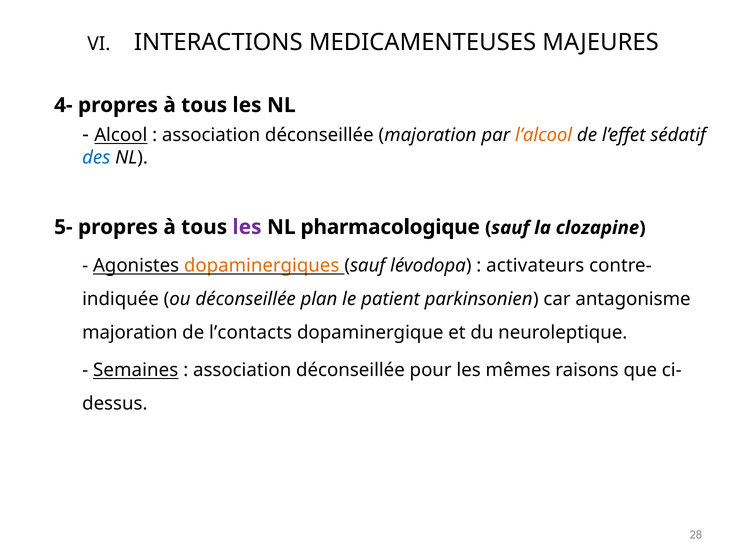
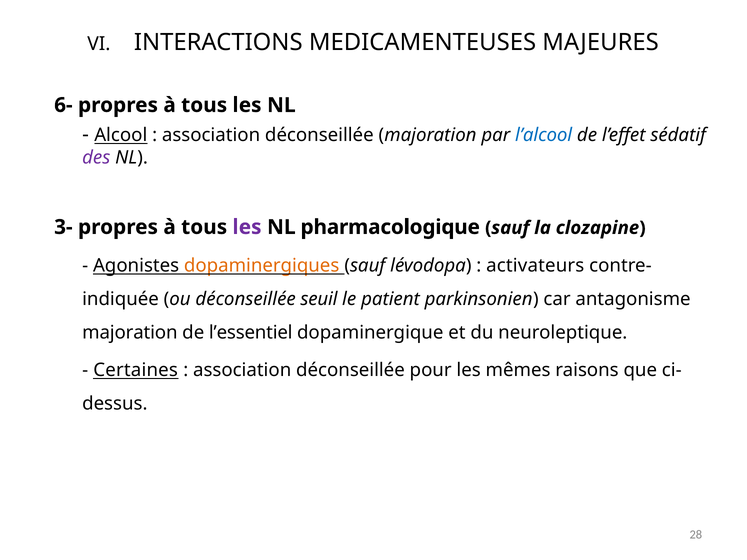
4-: 4- -> 6- (63, 105)
l’alcool colour: orange -> blue (544, 135)
des colour: blue -> purple (96, 158)
5-: 5- -> 3- (63, 227)
plan: plan -> seuil (319, 299)
l’contacts: l’contacts -> l’essentiel (251, 333)
Semaines: Semaines -> Certaines (136, 370)
